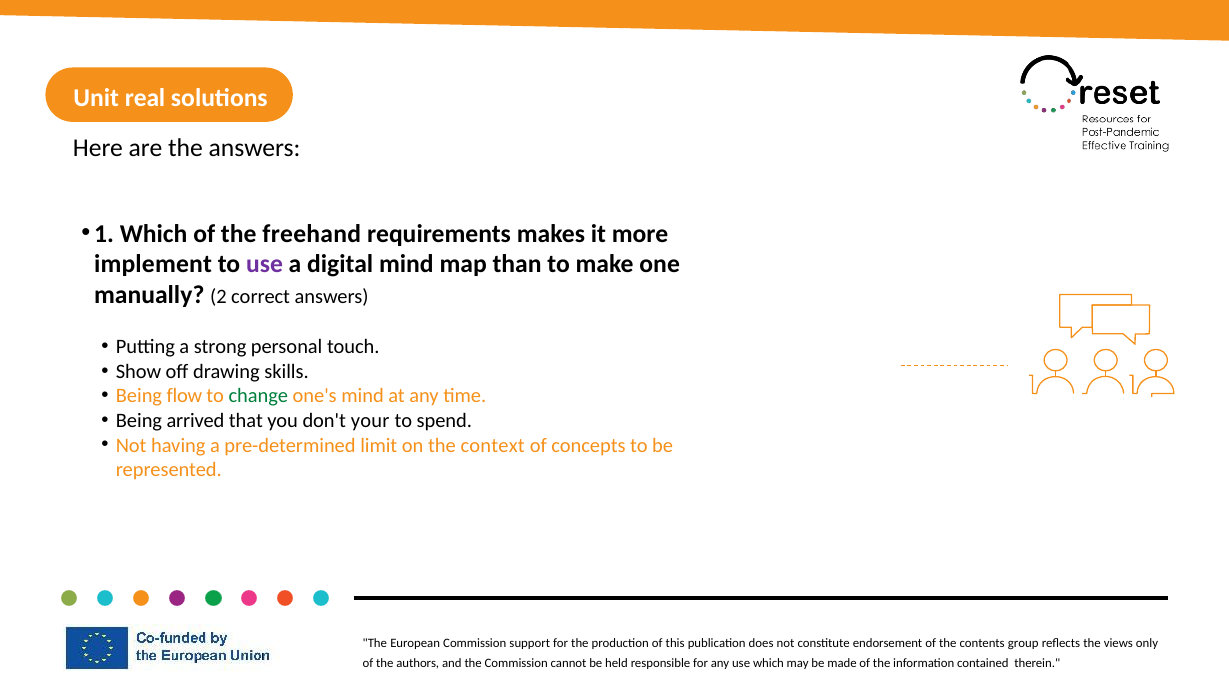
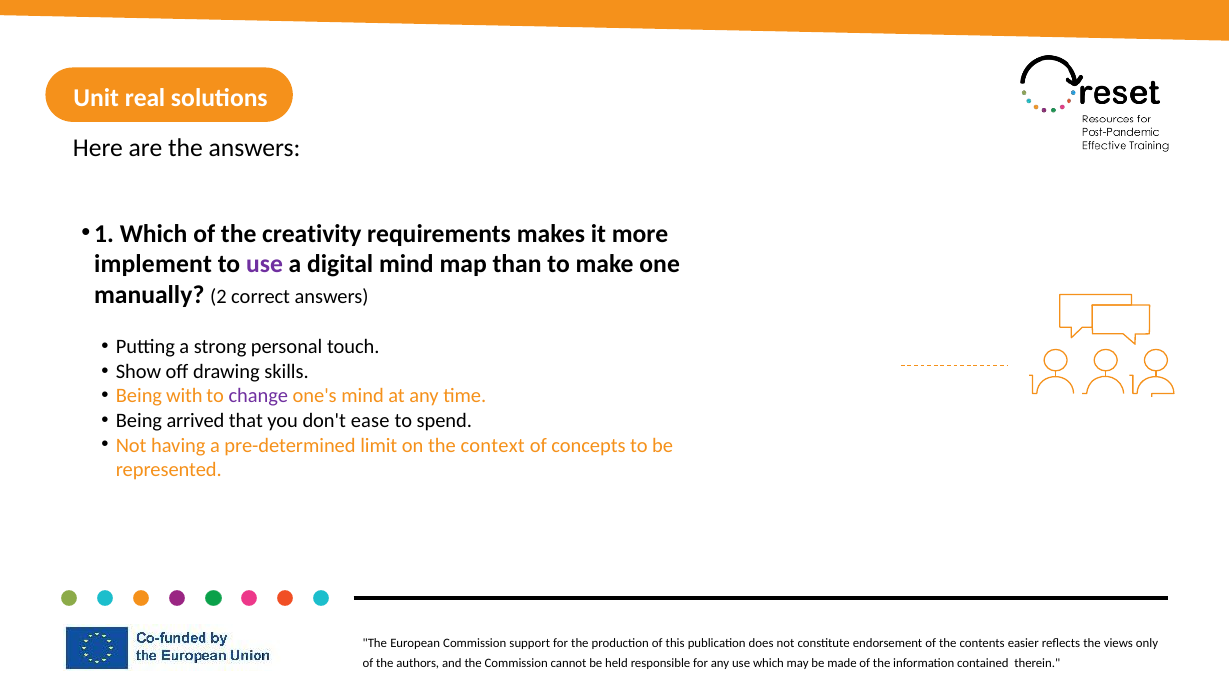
freehand: freehand -> creativity (312, 234)
flow: flow -> with (184, 396)
change colour: green -> purple (258, 396)
your: your -> ease (370, 421)
group: group -> easier (1023, 644)
